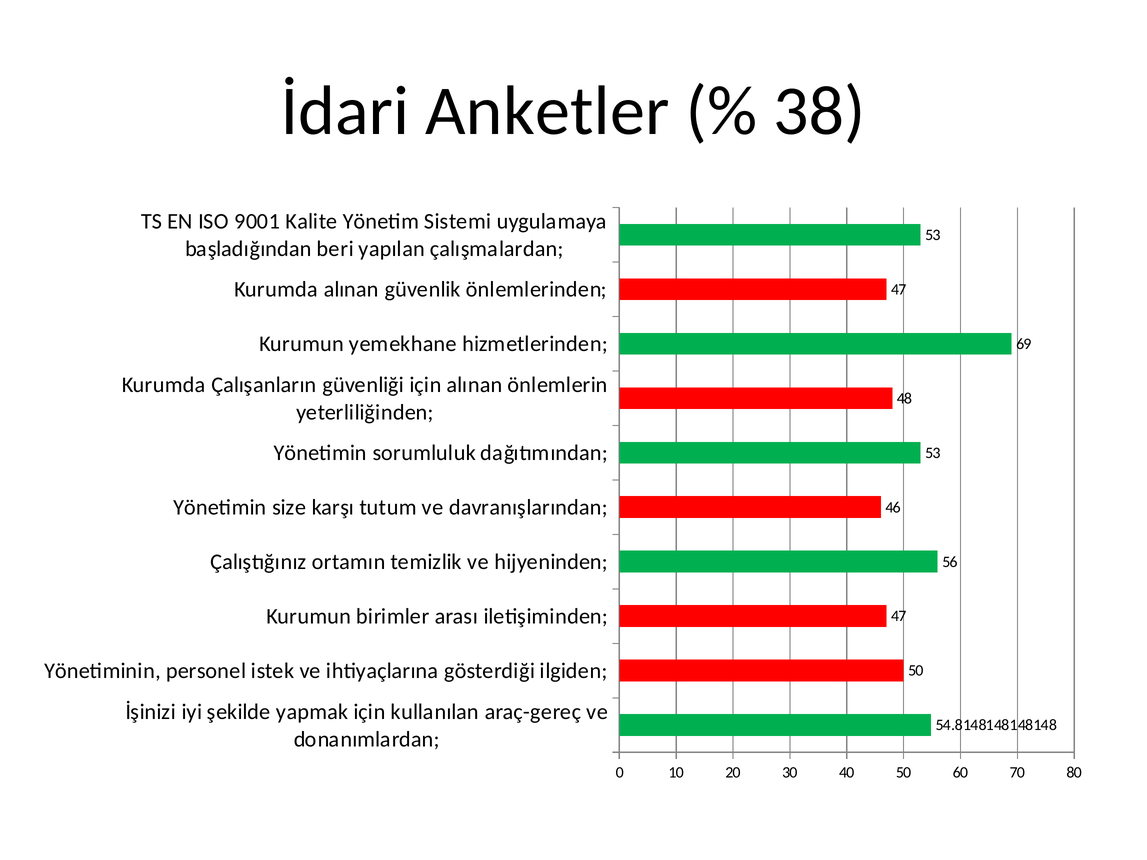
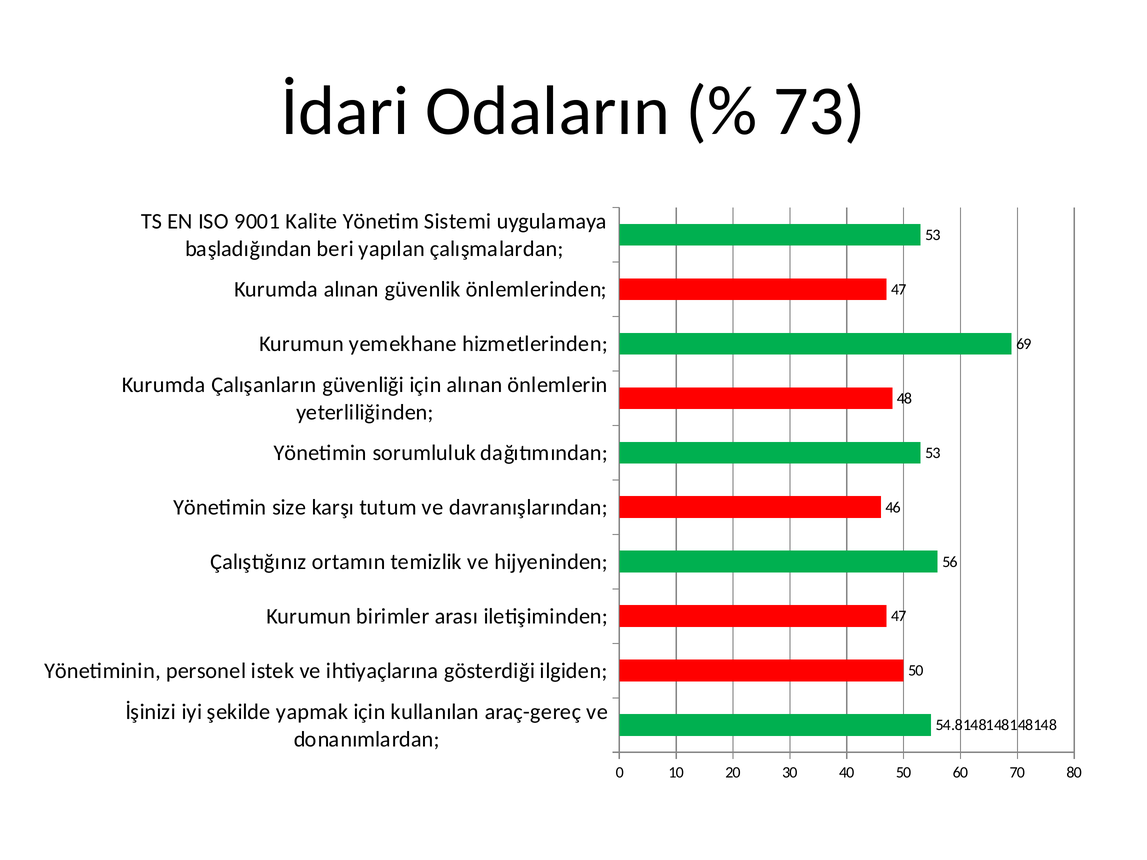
Anketler: Anketler -> Odaların (547, 111)
38: 38 -> 73 (819, 111)
